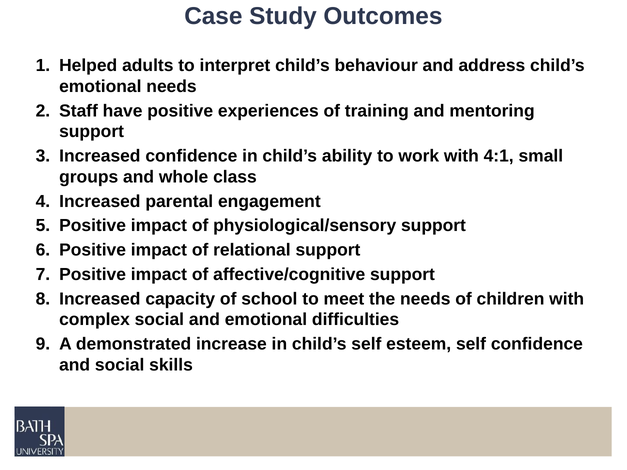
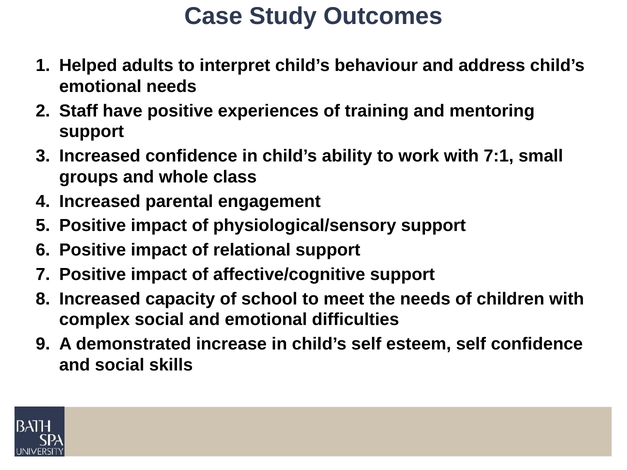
4:1: 4:1 -> 7:1 (499, 156)
